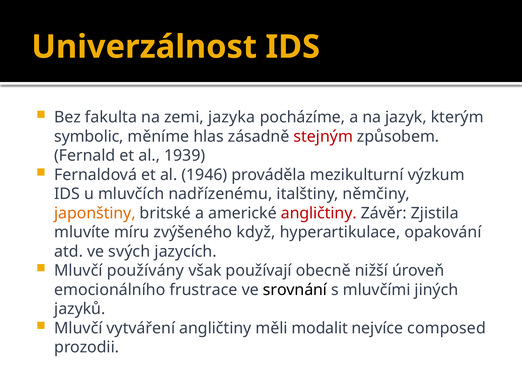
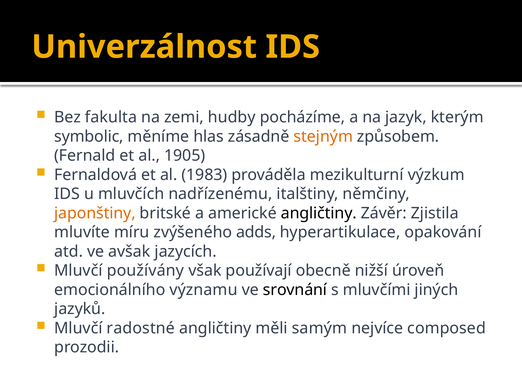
jazyka: jazyka -> hudby (232, 117)
stejným colour: red -> orange (323, 136)
1939: 1939 -> 1905 (185, 156)
1946: 1946 -> 1983 (204, 175)
angličtiny colour: red -> black (319, 213)
když: když -> adds (256, 232)
svých: svých -> avšak (129, 251)
frustrace: frustrace -> významu (204, 289)
vytváření: vytváření -> radostné (141, 328)
modalit: modalit -> samým (319, 328)
